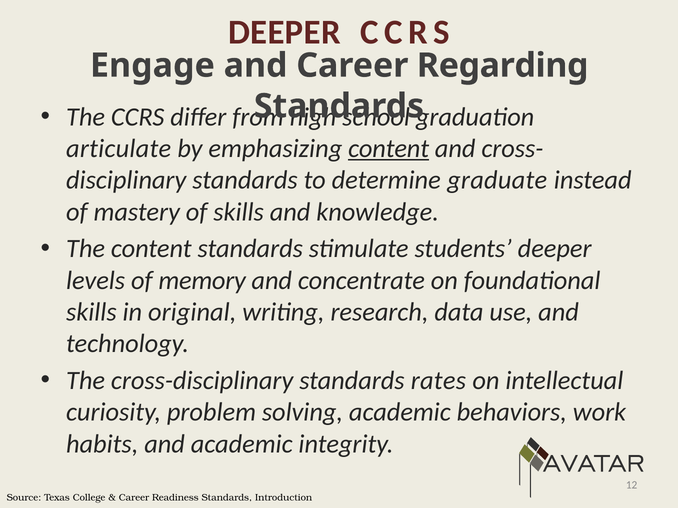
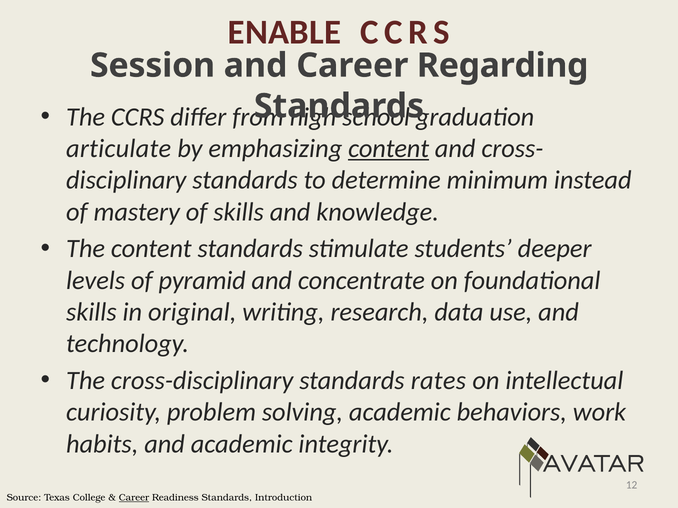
DEEPER: DEEPER -> ENABLE (284, 32)
Engage: Engage -> Session (153, 66)
graduate: graduate -> minimum (497, 180)
memory: memory -> pyramid (202, 281)
Career underline: none -> present (134, 498)
